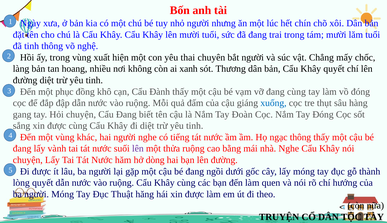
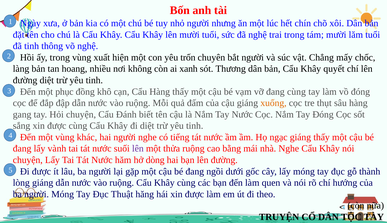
đã đang: đang -> nghệ (258, 35)
thai: thai -> trốn (188, 58)
Cẩu Đành: Đành -> Hàng (160, 92)
xuống colour: blue -> orange (273, 103)
Cẩu Đang: Đang -> Đánh (126, 115)
Tay Đoàn: Đoàn -> Nước (242, 115)
ngạc thông: thông -> giáng (300, 137)
lòng quyết: quyết -> giáng (43, 183)
